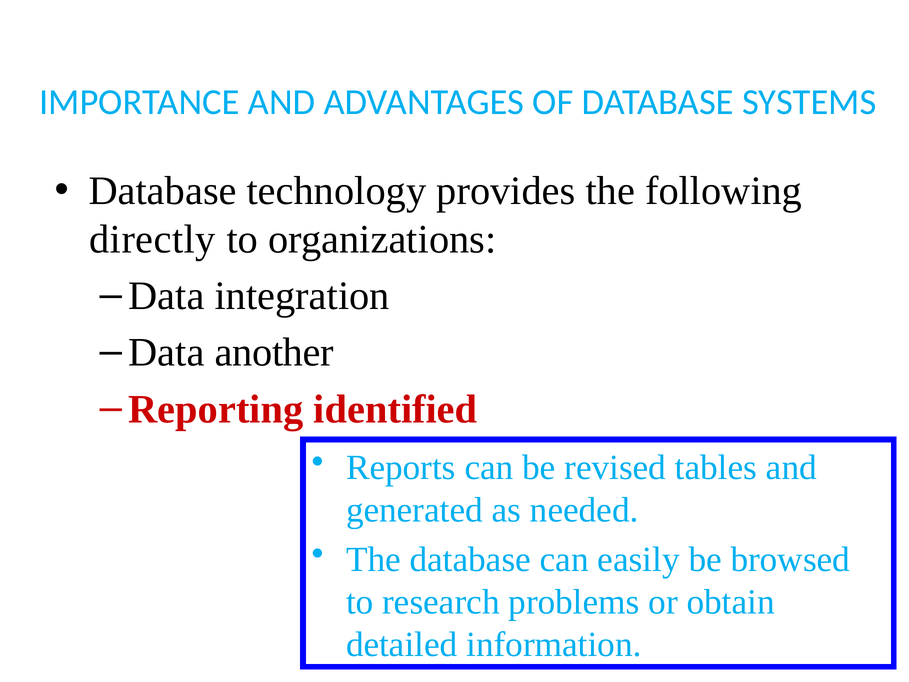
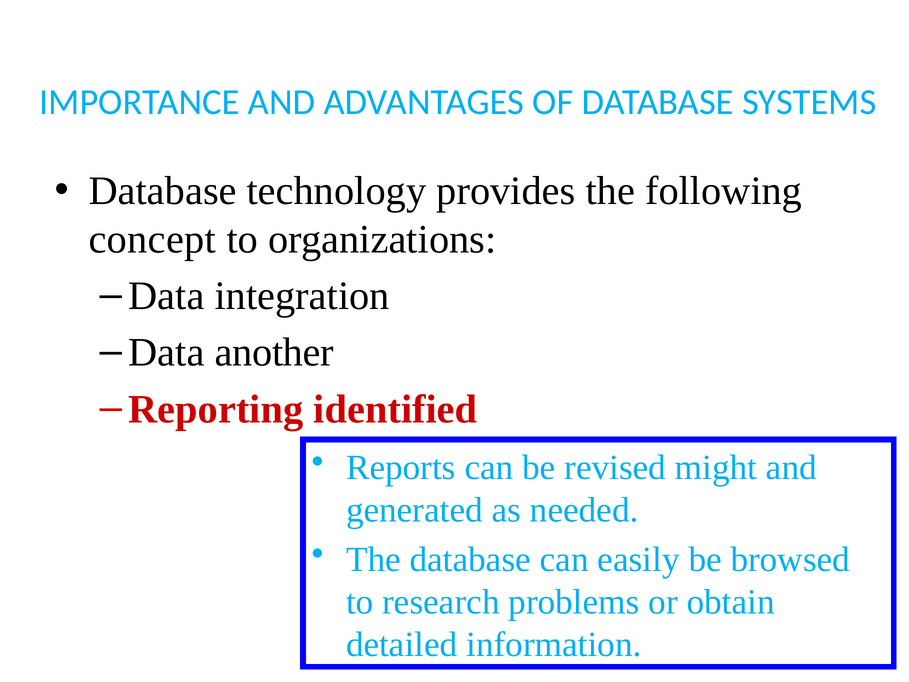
directly: directly -> concept (152, 239)
tables: tables -> might (716, 467)
